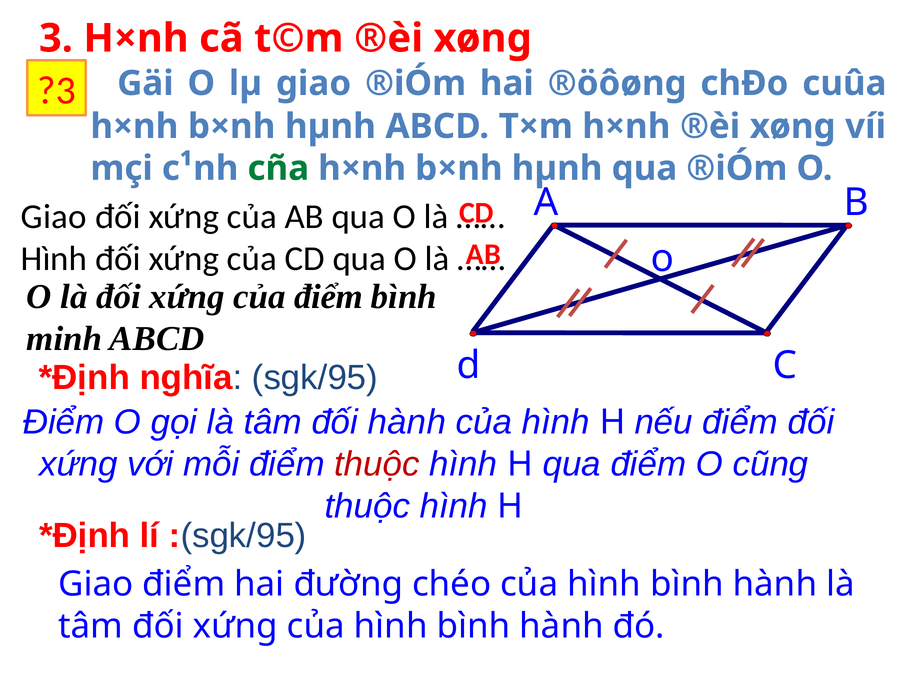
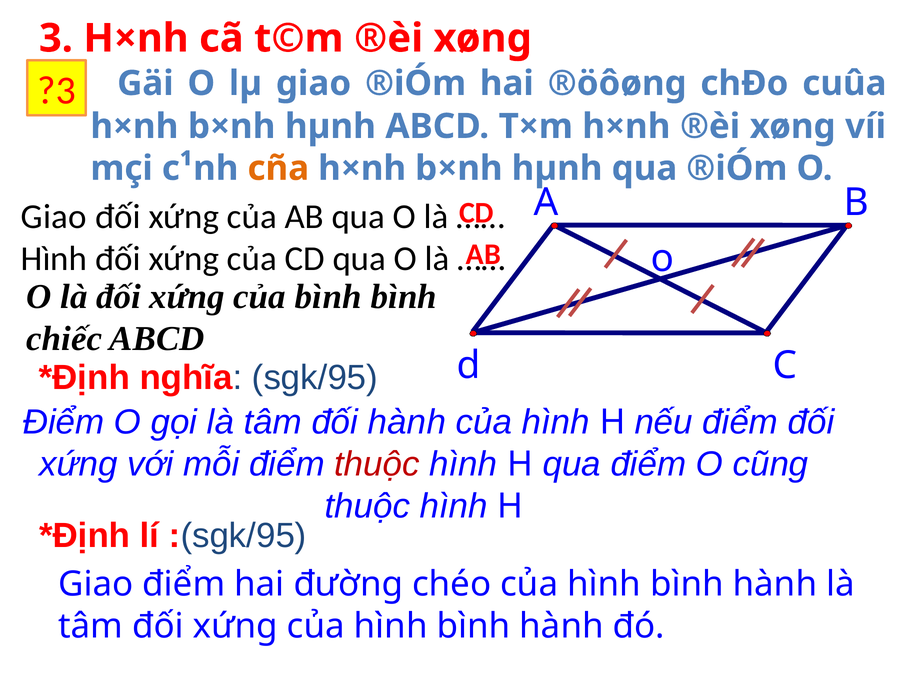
cña colour: green -> orange (278, 168)
của điểm: điểm -> bình (328, 297)
minh: minh -> chiếc (64, 339)
